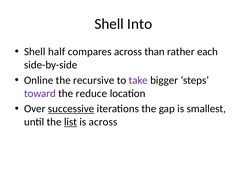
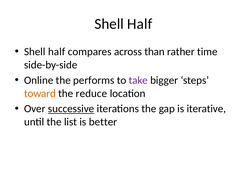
Into: Into -> Half (140, 24)
each: each -> time (207, 52)
recursive: recursive -> performs (94, 80)
toward colour: purple -> orange (40, 94)
smallest: smallest -> iterative (206, 109)
list underline: present -> none (71, 122)
is across: across -> better (103, 122)
